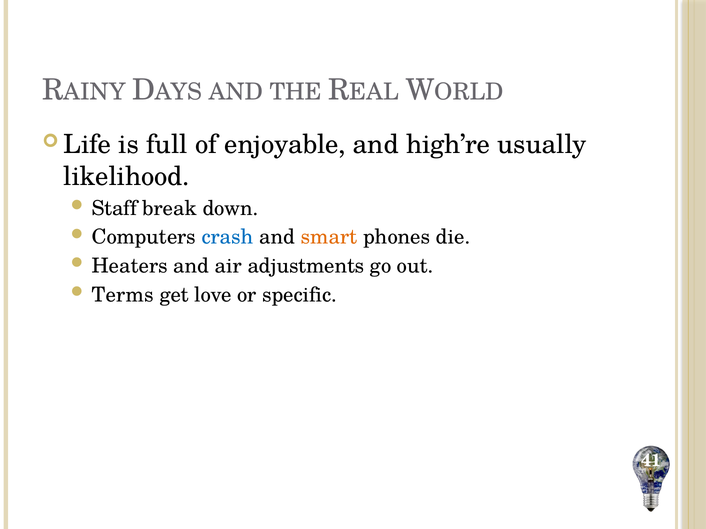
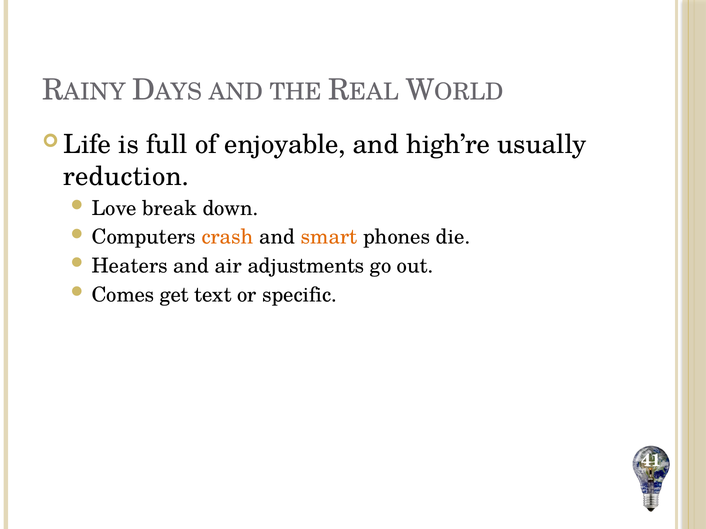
likelihood: likelihood -> reduction (126, 177)
Staff: Staff -> Love (114, 209)
crash colour: blue -> orange (228, 237)
Terms: Terms -> Comes (123, 295)
love: love -> text (213, 295)
